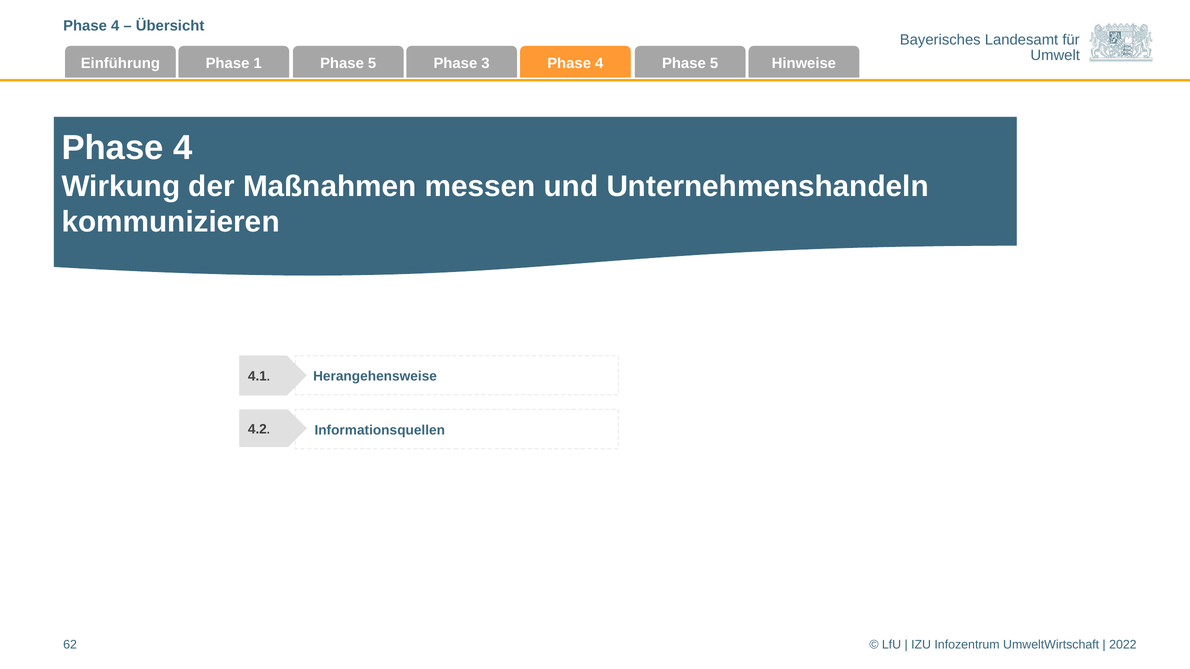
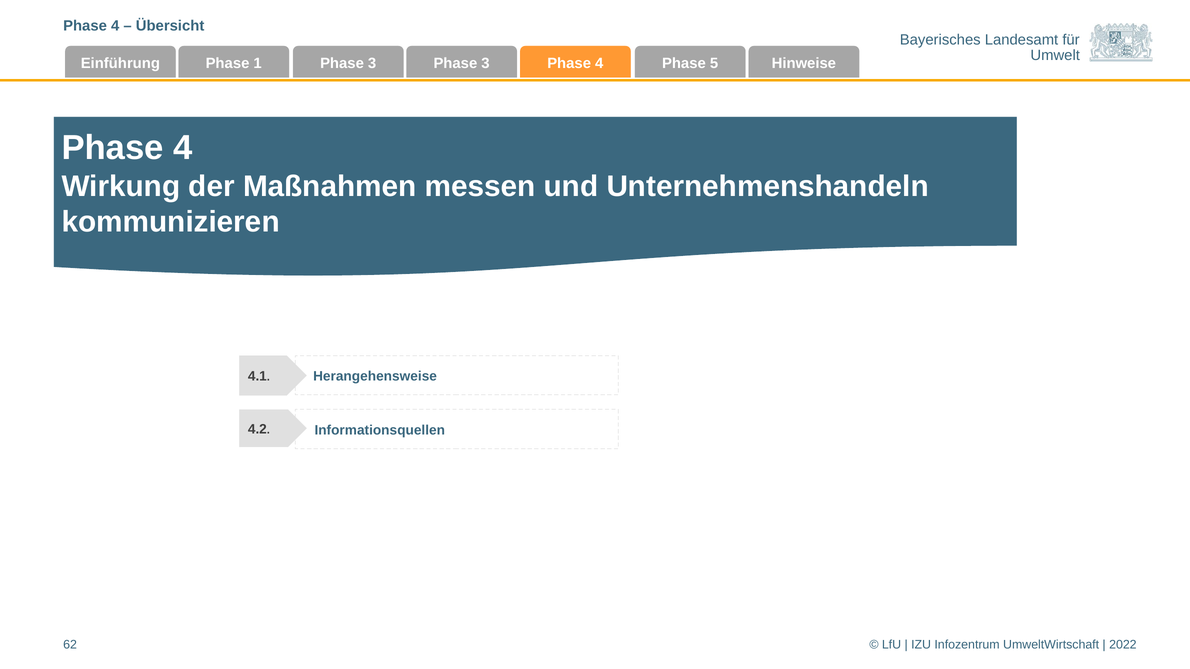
1 Phase 5: 5 -> 3 (372, 64)
